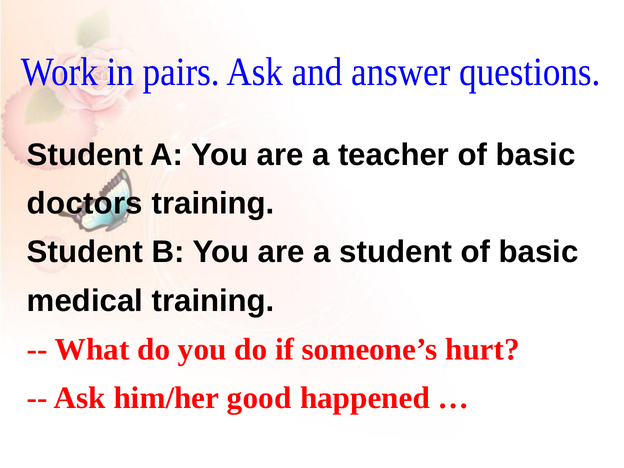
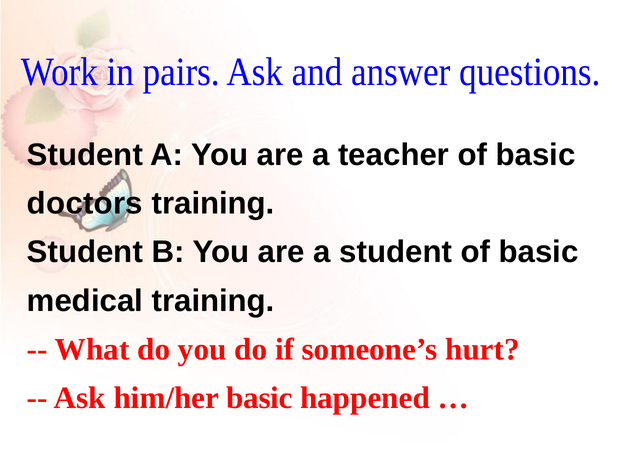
him/her good: good -> basic (259, 398)
